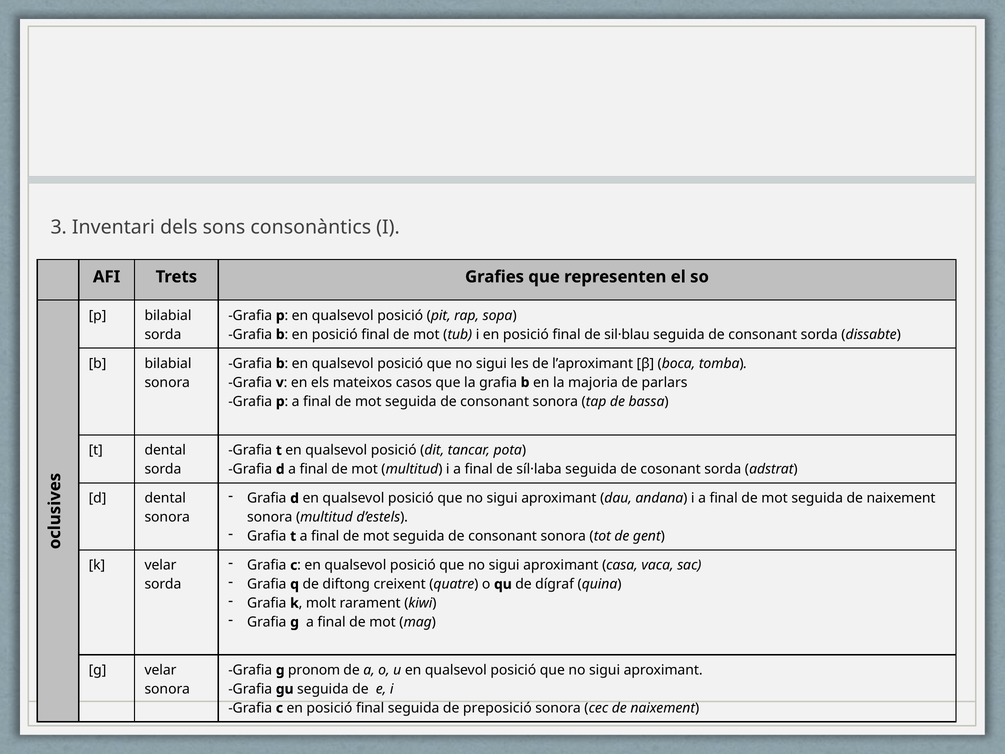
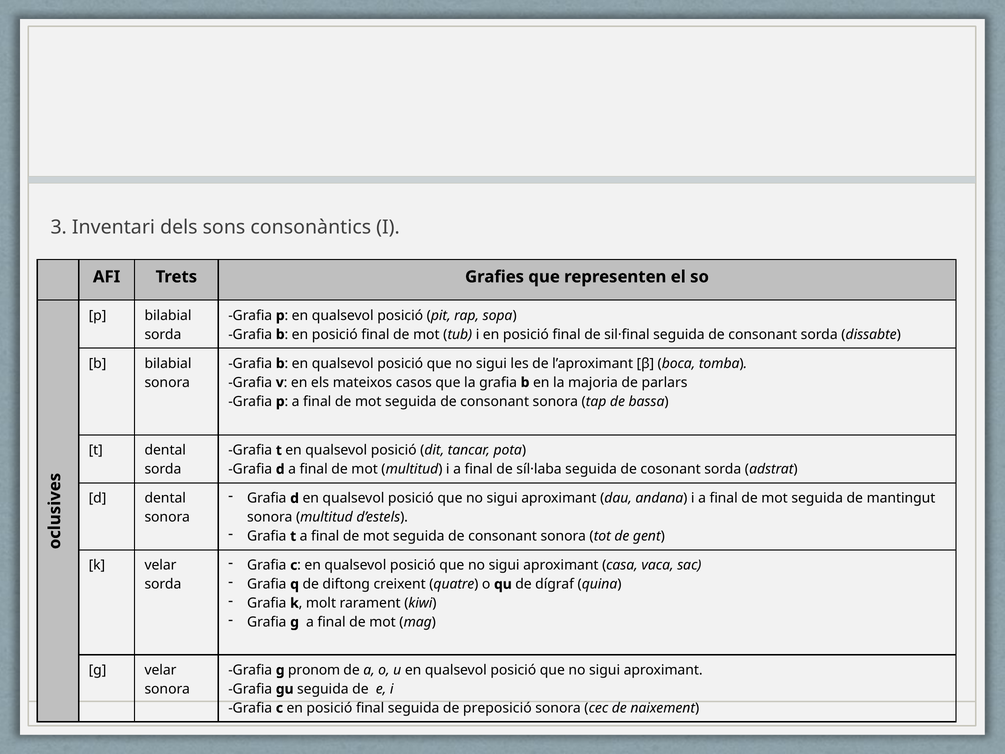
sil·blau: sil·blau -> sil·final (627, 334)
seguida de naixement: naixement -> mantingut (901, 498)
